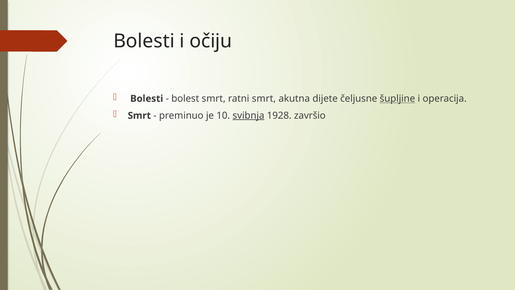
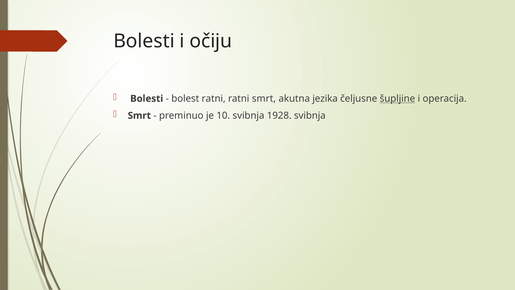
bolest smrt: smrt -> ratni (214, 99)
dijete: dijete -> jezika (325, 99)
svibnja underline: present -> none (248, 115)
1928 završio: završio -> svibnja (310, 115)
